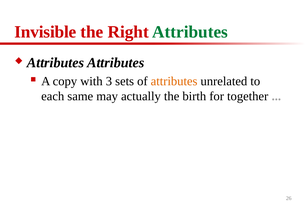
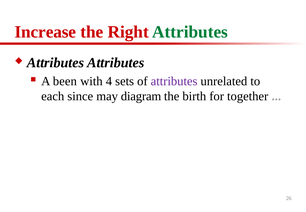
Invisible: Invisible -> Increase (45, 32)
copy: copy -> been (65, 81)
3: 3 -> 4 (109, 81)
attributes colour: orange -> purple (174, 81)
same: same -> since (80, 96)
actually: actually -> diagram (141, 96)
